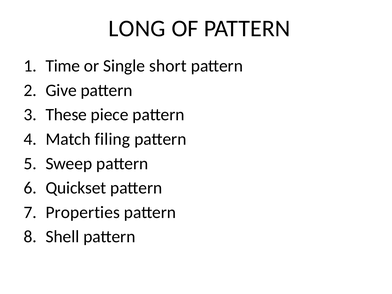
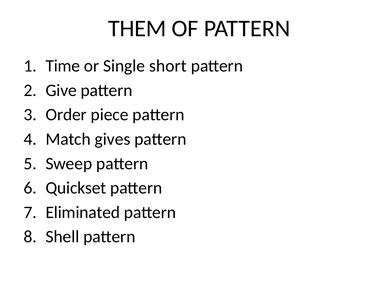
LONG: LONG -> THEM (137, 28)
These: These -> Order (66, 115)
filing: filing -> gives (113, 139)
Properties: Properties -> Eliminated (83, 212)
